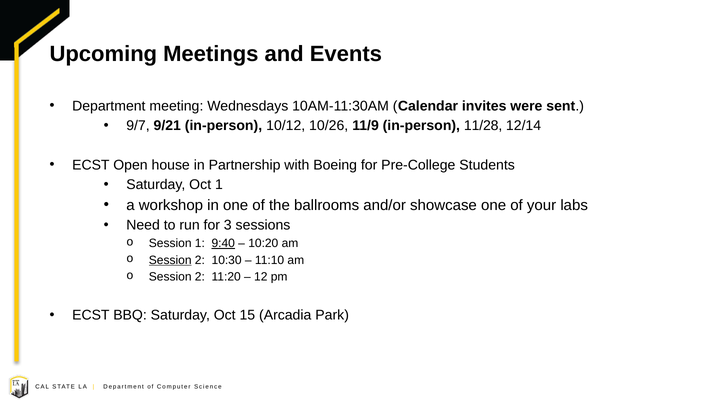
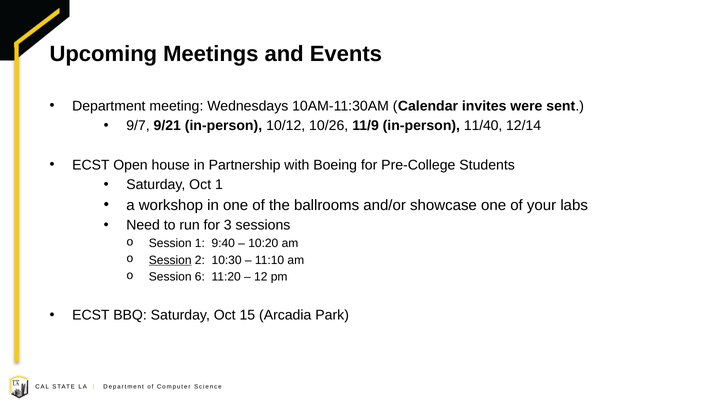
11/28: 11/28 -> 11/40 (483, 126)
9:40 underline: present -> none (223, 243)
2: 2 -> 6 (200, 277)
